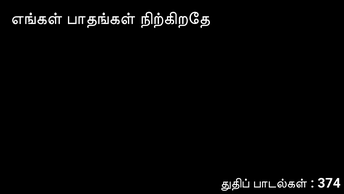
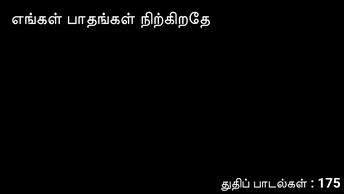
374: 374 -> 175 (329, 183)
